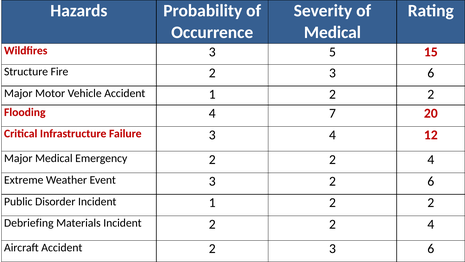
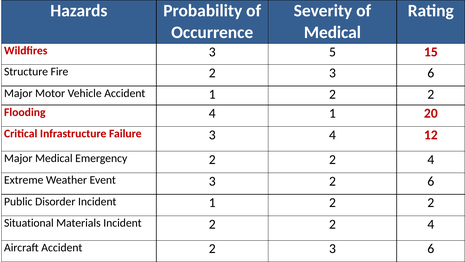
4 7: 7 -> 1 (332, 113)
Debriefing: Debriefing -> Situational (29, 223)
